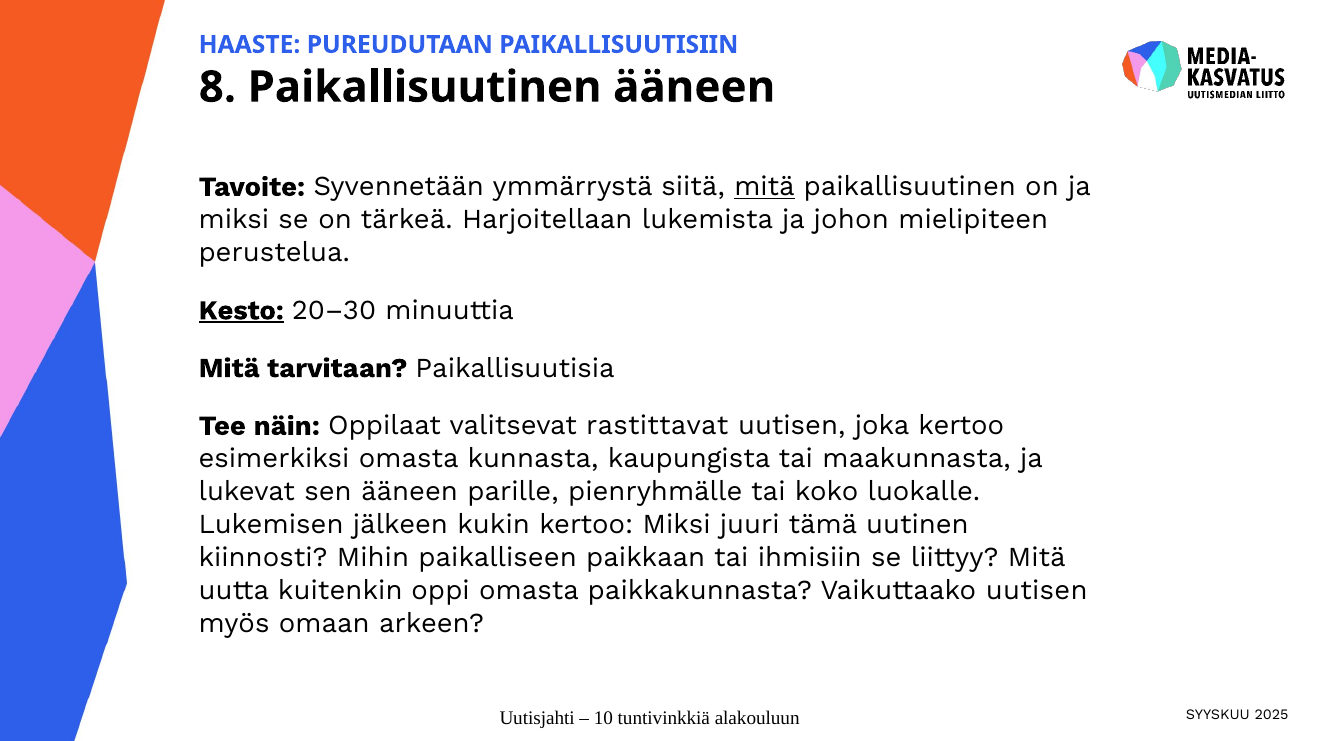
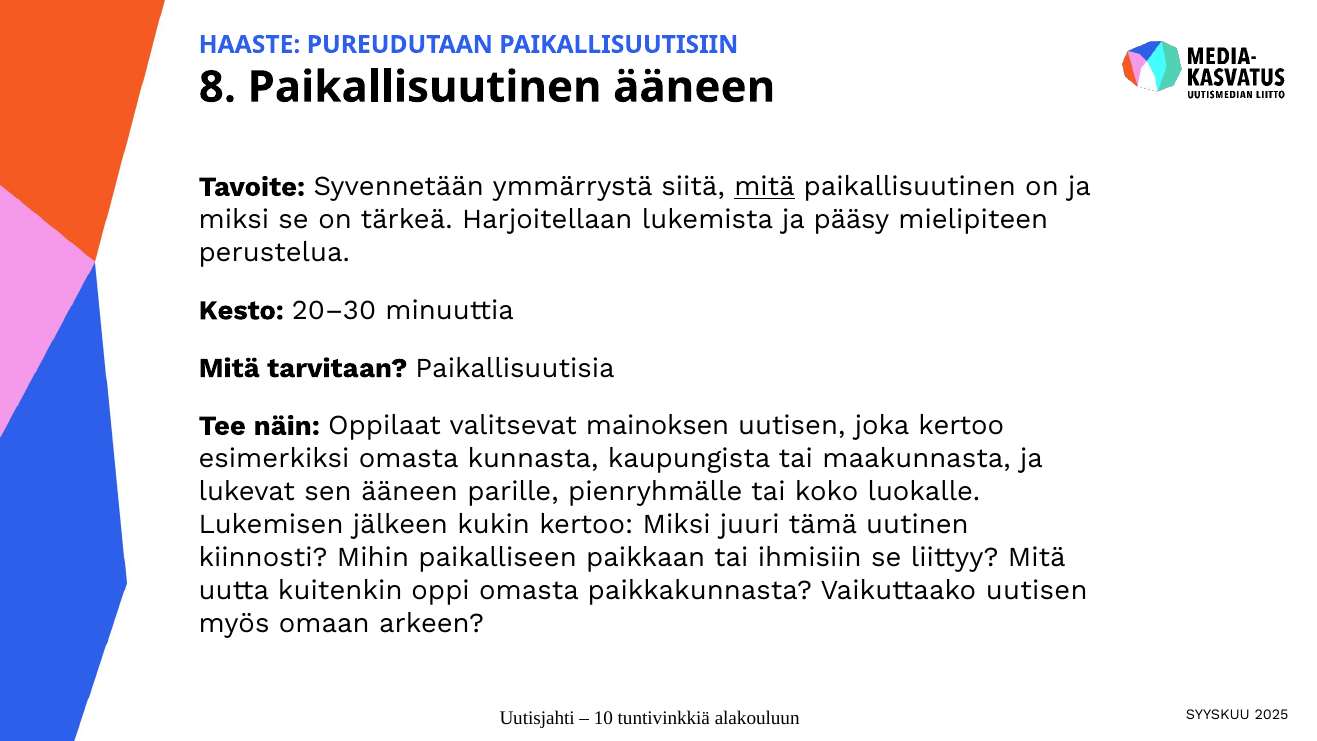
johon: johon -> pääsy (851, 220)
Kesto underline: present -> none (241, 310)
rastittavat: rastittavat -> mainoksen (658, 426)
